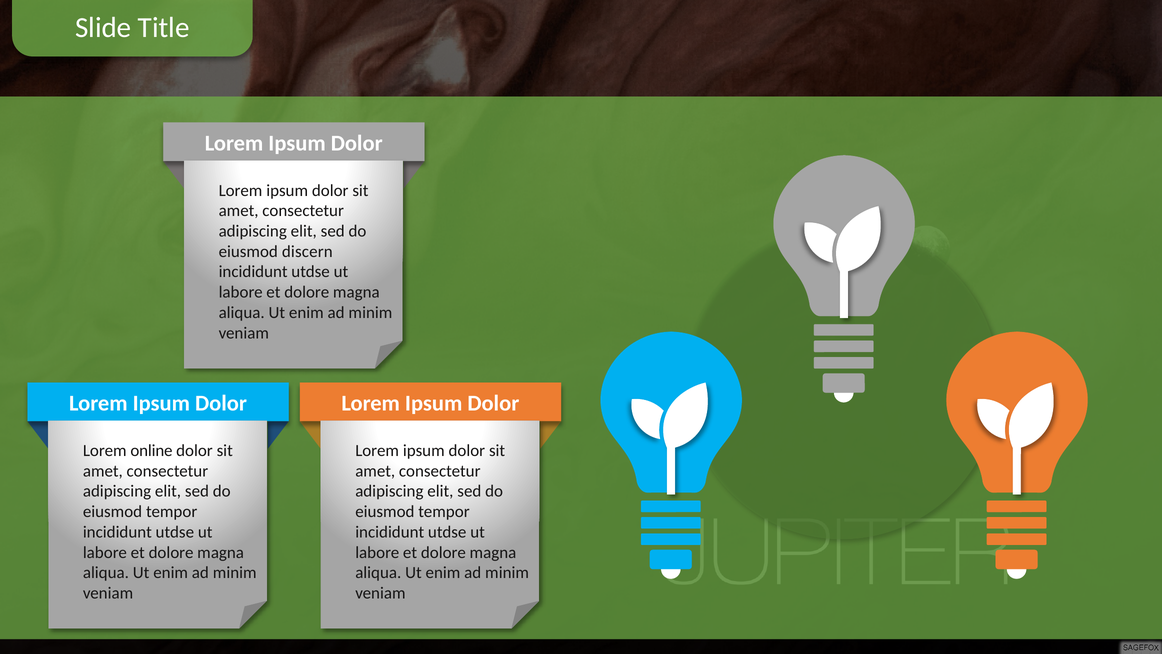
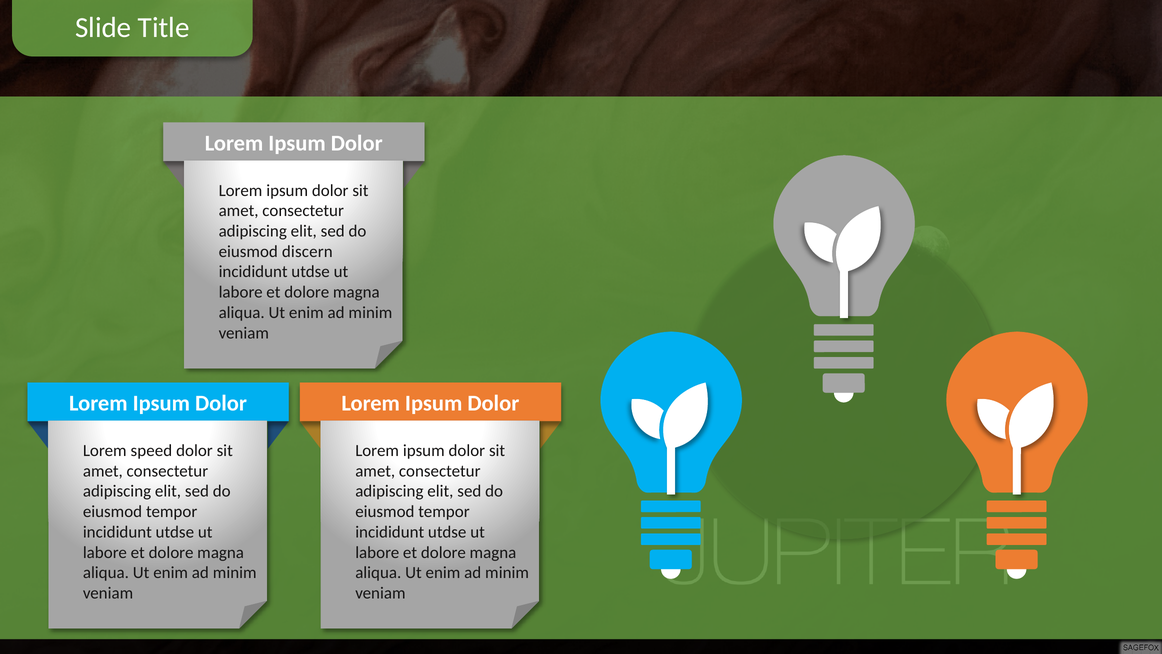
online: online -> speed (151, 450)
